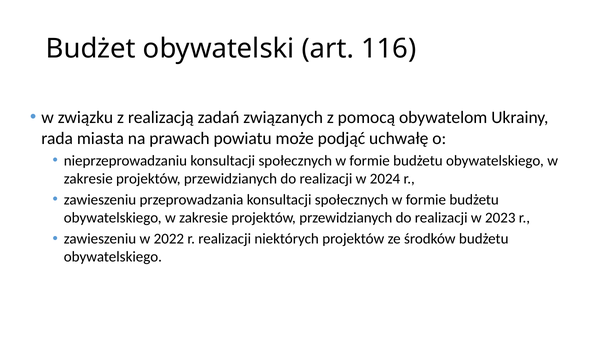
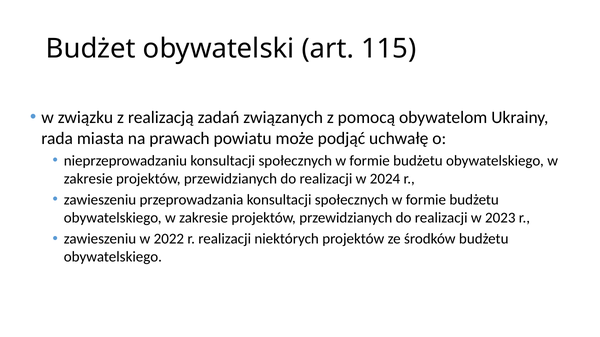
116: 116 -> 115 (389, 49)
